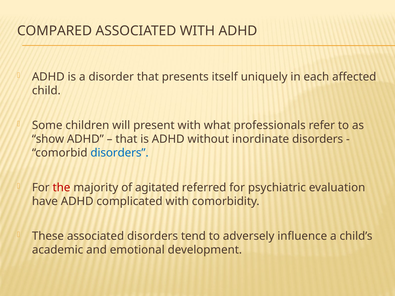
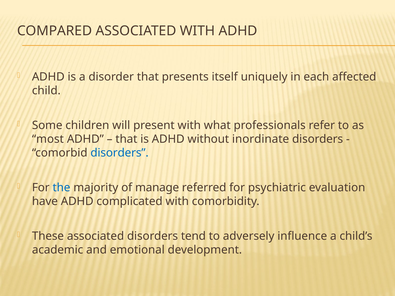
show: show -> most (48, 139)
the colour: red -> blue (61, 188)
agitated: agitated -> manage (157, 188)
